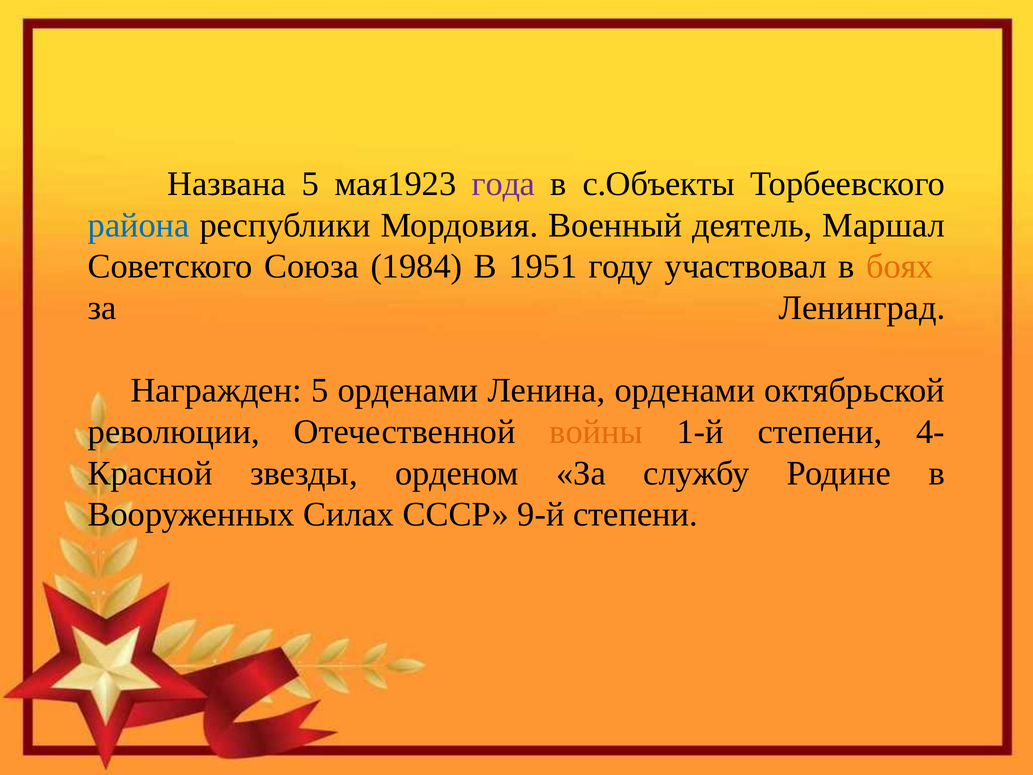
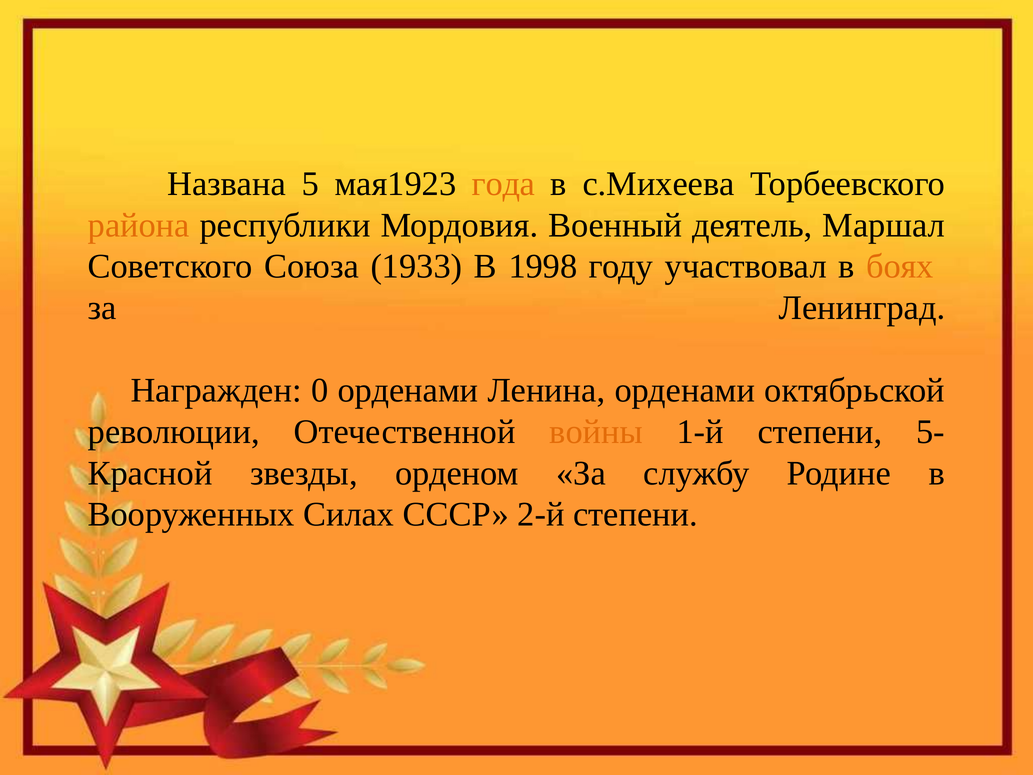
года colour: purple -> orange (504, 184)
с.Объекты: с.Объекты -> с.Михеева (659, 184)
района colour: blue -> orange (139, 225)
1984: 1984 -> 1933 (416, 266)
1951: 1951 -> 1998 (543, 266)
Награжден 5: 5 -> 0 (320, 390)
4-: 4- -> 5- (931, 432)
9-й: 9-й -> 2-й (541, 514)
